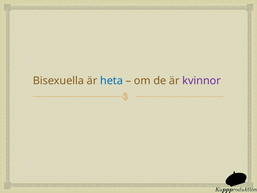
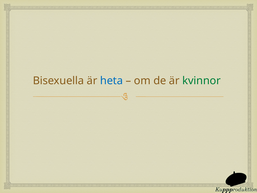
kvinnor colour: purple -> green (202, 81)
